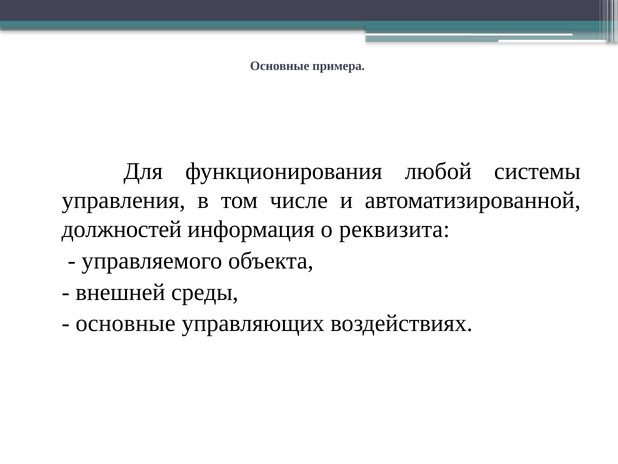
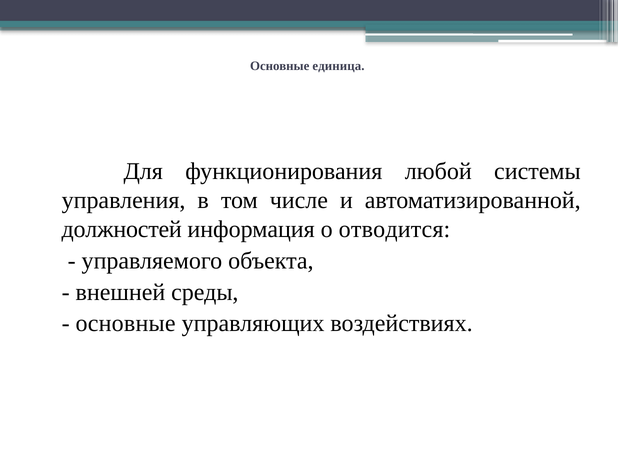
примера: примера -> единица (339, 66)
реквизита: реквизита -> отводится (394, 229)
